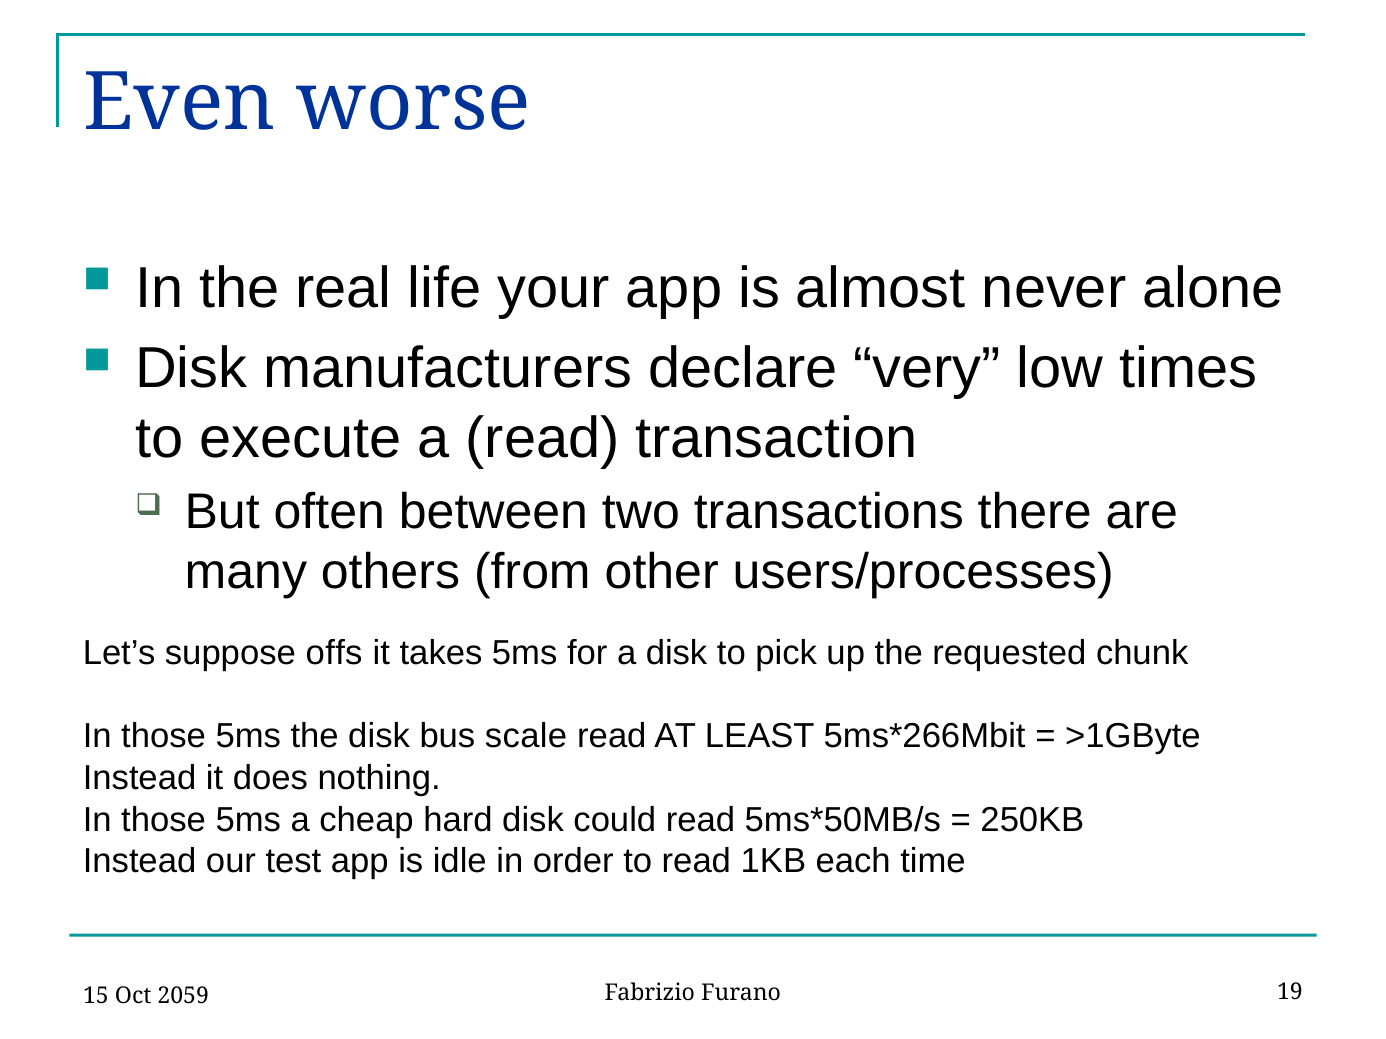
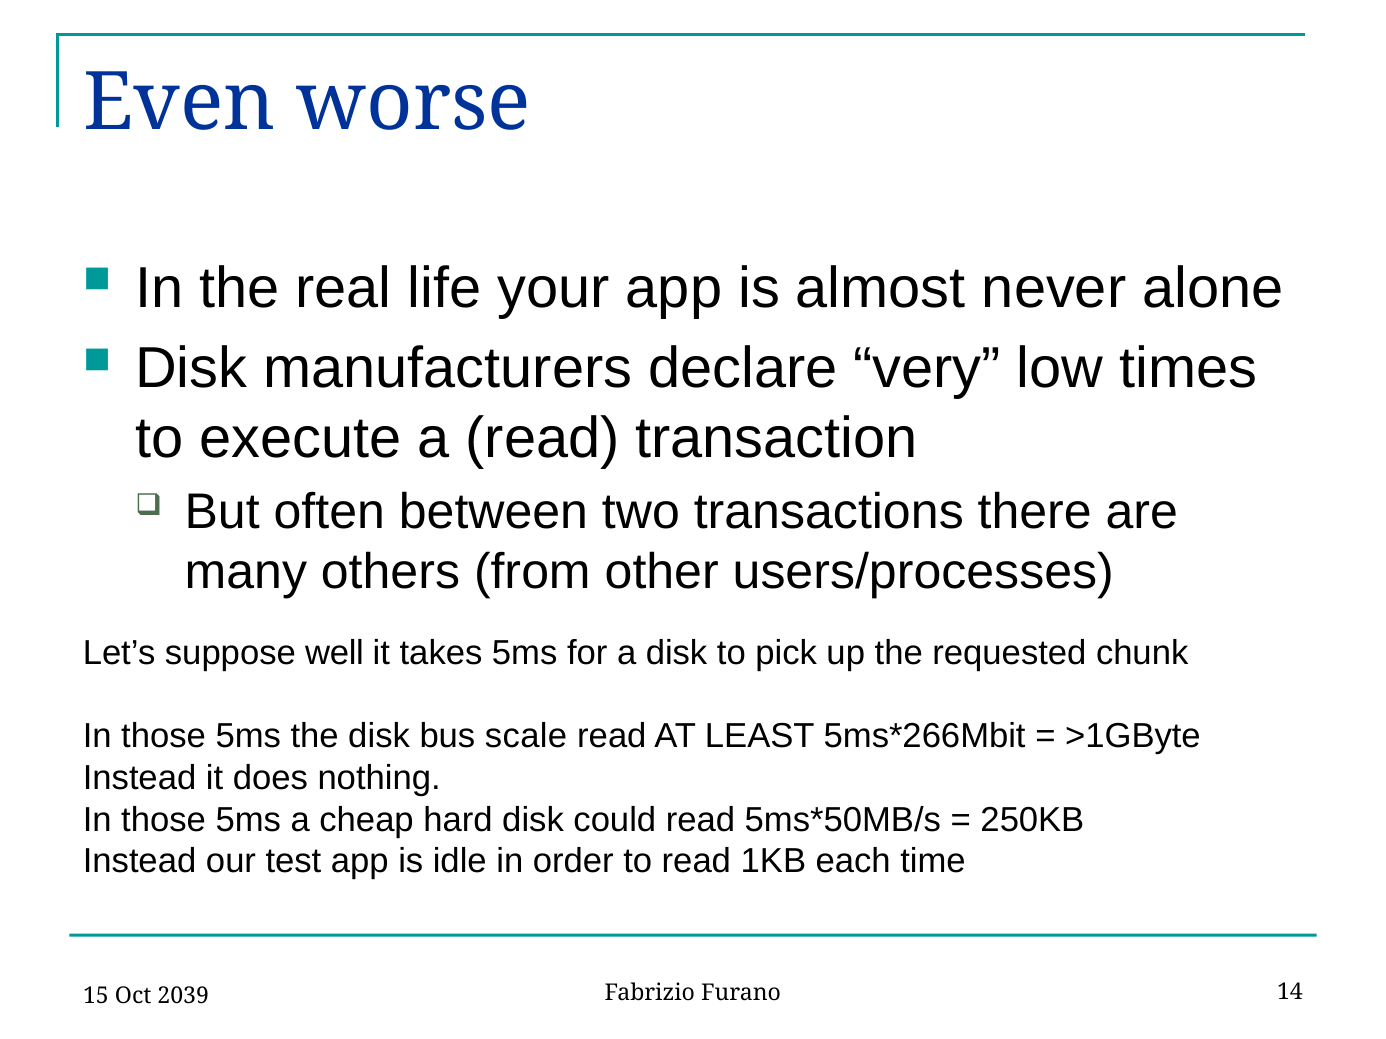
offs: offs -> well (334, 654)
19: 19 -> 14 (1290, 993)
2059: 2059 -> 2039 (183, 996)
